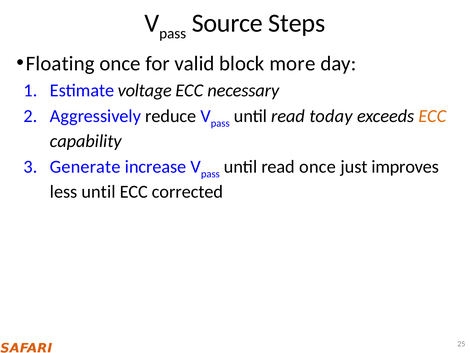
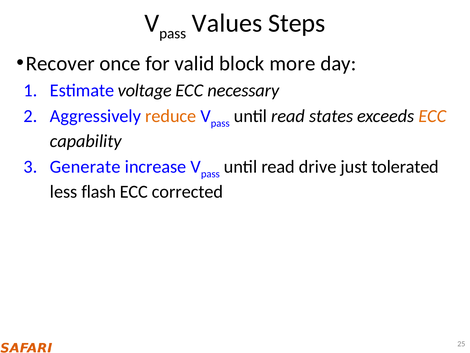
Source: Source -> Values (227, 23)
Floating: Floating -> Recover (60, 63)
reduce colour: black -> orange (171, 116)
today: today -> states (331, 116)
read once: once -> drive (318, 167)
improves: improves -> tolerated (405, 167)
less until: until -> flash (99, 191)
